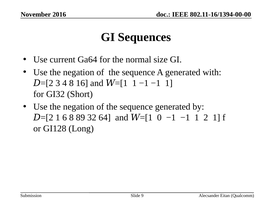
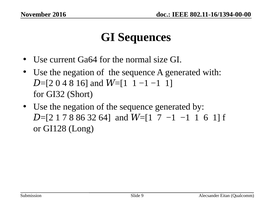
3: 3 -> 0 (58, 83)
1 6: 6 -> 7 (65, 118)
89: 89 -> 86 (80, 118)
0: 0 -> 7 (159, 118)
2: 2 -> 6 (206, 118)
